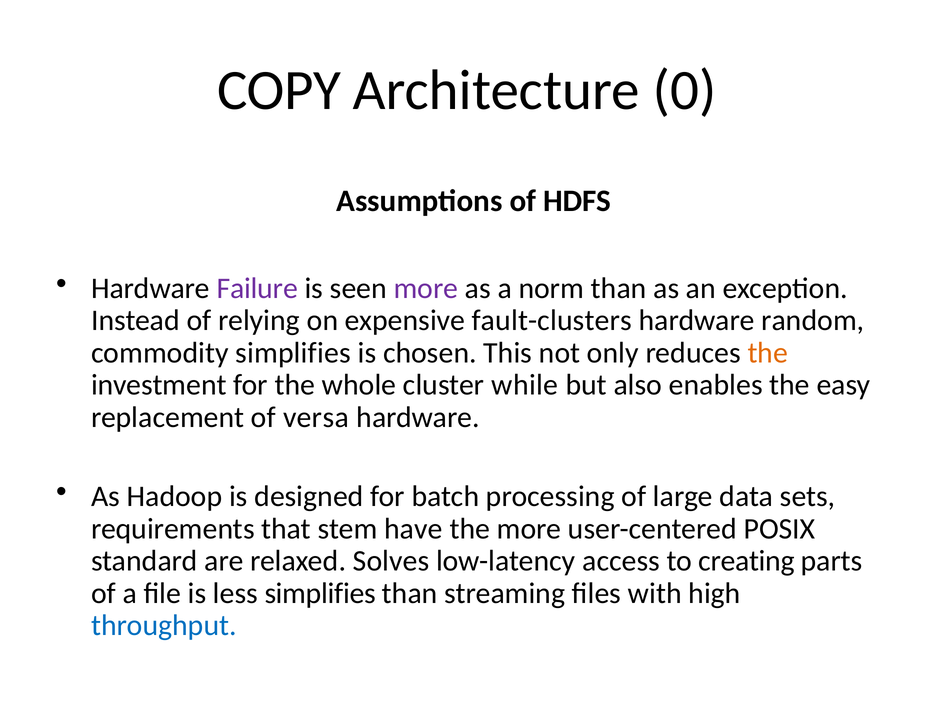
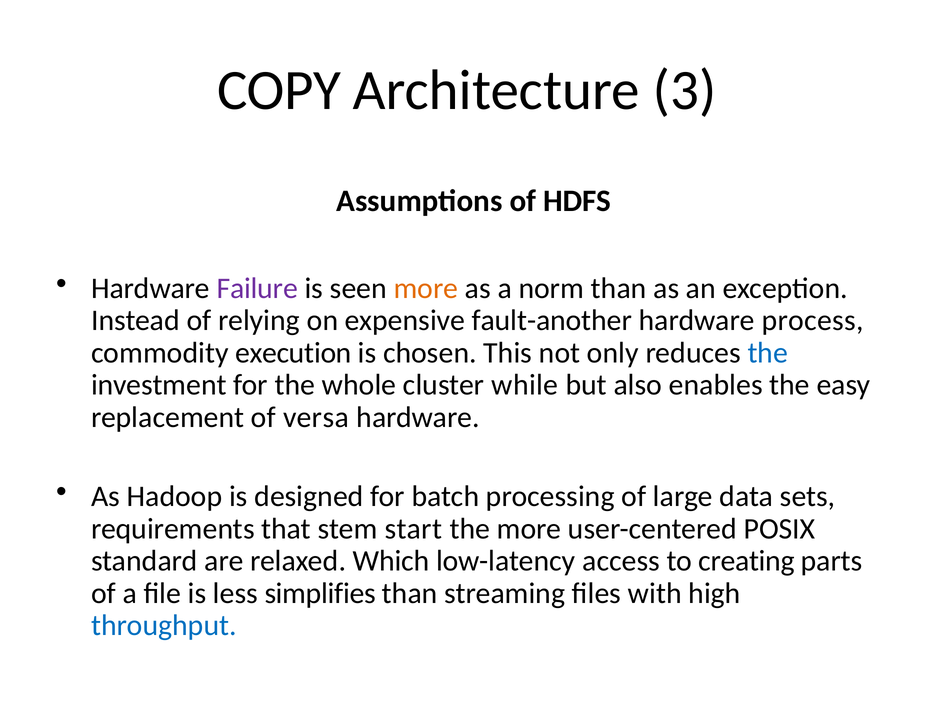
0: 0 -> 3 (685, 90)
more colour: purple -> orange (426, 288)
fault-clusters: fault-clusters -> fault-another (552, 320)
random: random -> process (813, 320)
commodity simplifies: simplifies -> execution (293, 353)
the colour: orange -> blue (768, 353)
have: have -> start (413, 528)
Solves: Solves -> Which (391, 561)
